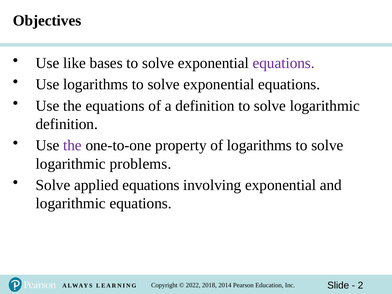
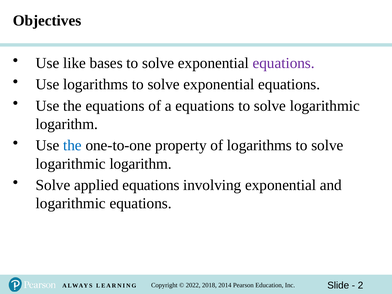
a definition: definition -> equations (205, 106)
definition: definition -> logarithm (67, 124)
the colour: purple -> blue (72, 145)
problems: problems -> logarithm (141, 164)
